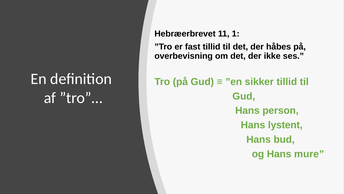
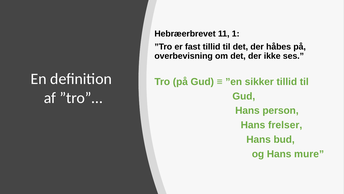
lystent: lystent -> frelser (285, 125)
